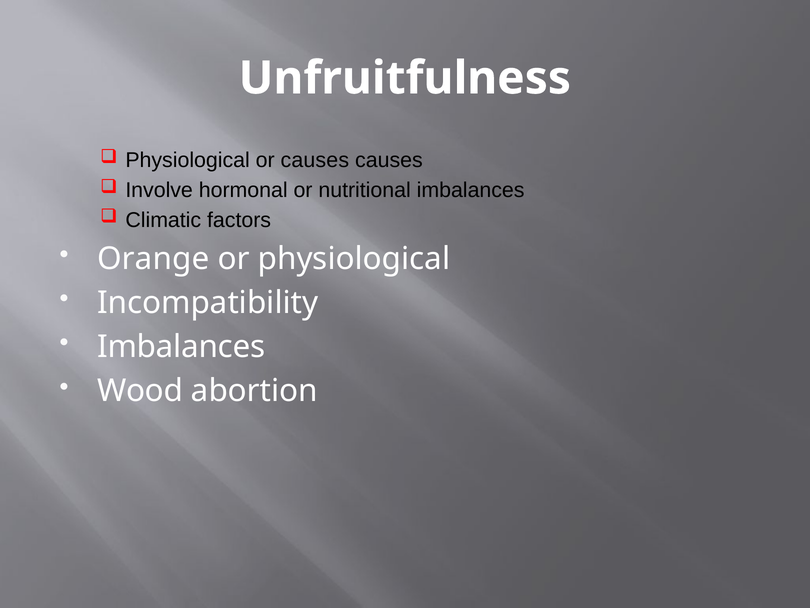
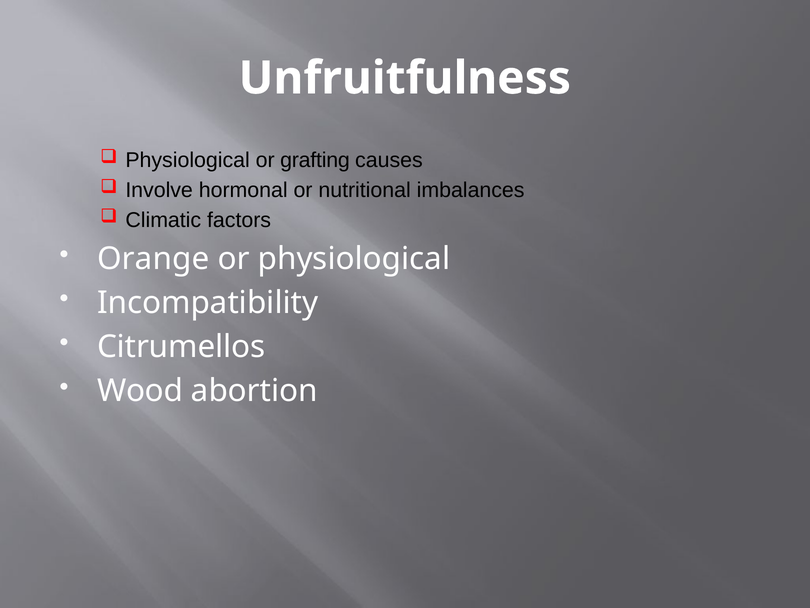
or causes: causes -> grafting (315, 160)
Imbalances: Imbalances -> Citrumellos (181, 347)
